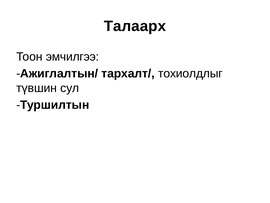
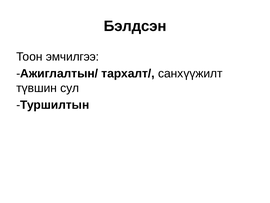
Талаарх: Талаарх -> Бэлдсэн (135, 26)
тохиолдлыг: тохиолдлыг -> санхүүжилт (190, 73)
